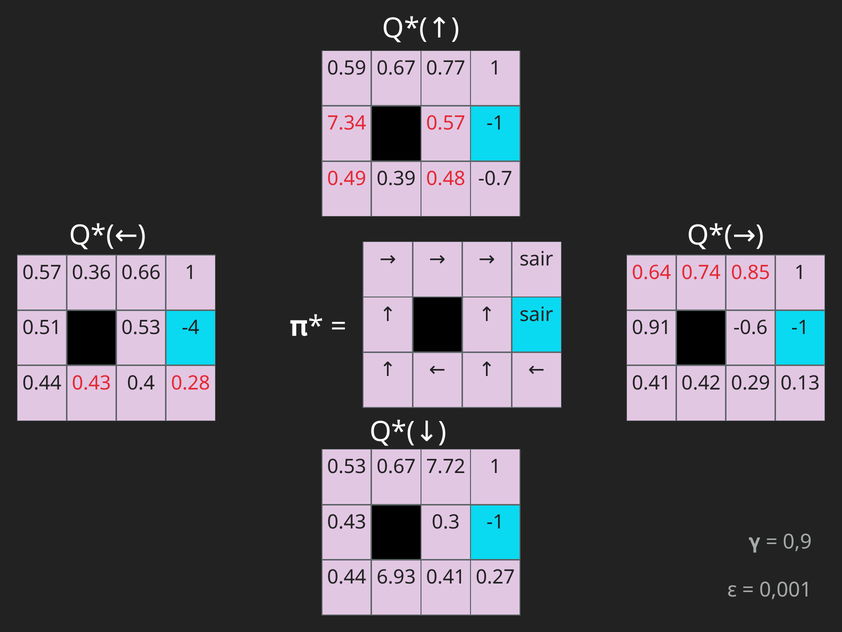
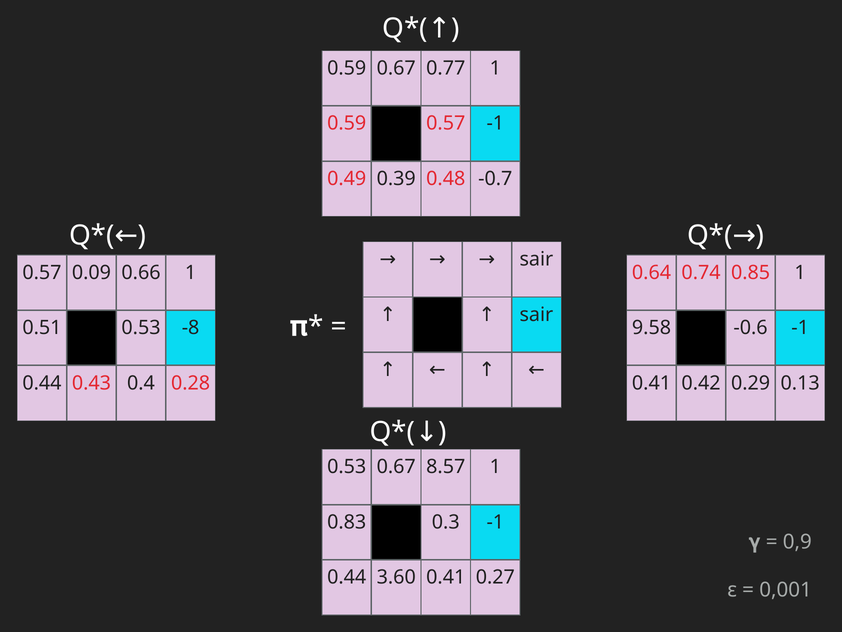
7.34: 7.34 -> 0.59 (347, 123)
0.36: 0.36 -> 0.09 (91, 272)
-4: -4 -> -8 (191, 328)
0.91: 0.91 -> 9.58 (652, 328)
7.72: 7.72 -> 8.57 (446, 467)
0.43: 0.43 -> 0.83 (347, 522)
6.93: 6.93 -> 3.60 (396, 577)
